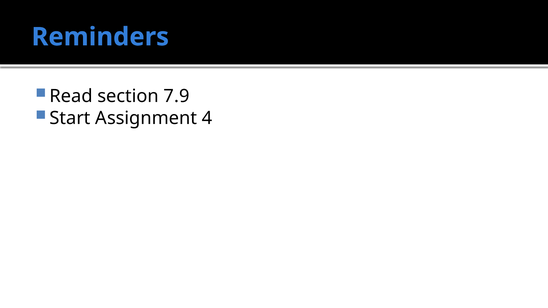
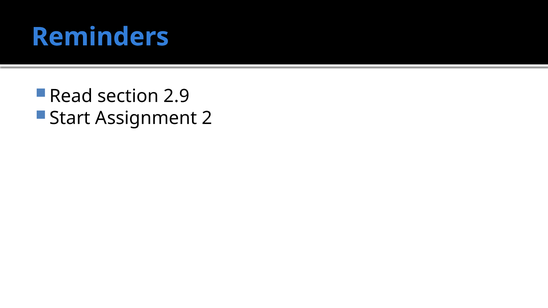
7.9: 7.9 -> 2.9 (177, 96)
4: 4 -> 2 (207, 118)
